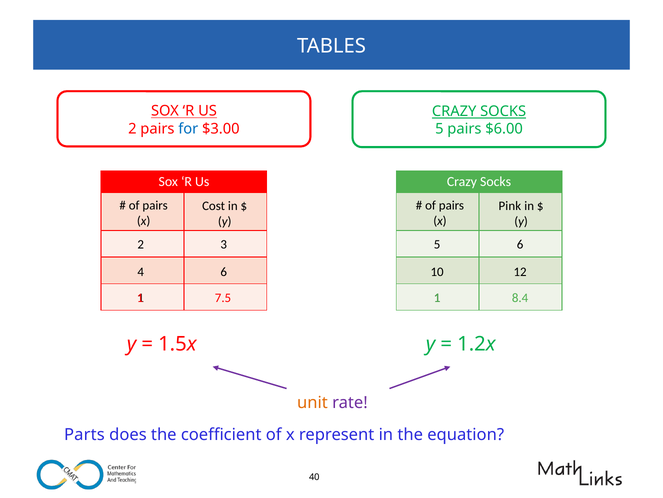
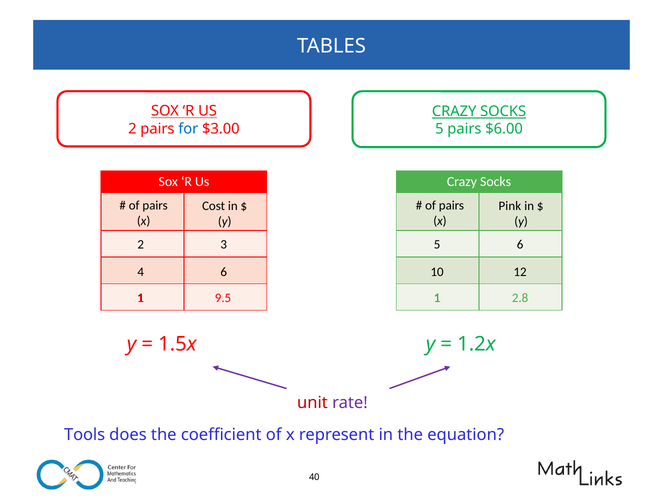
7.5: 7.5 -> 9.5 (223, 298)
8.4: 8.4 -> 2.8 (520, 298)
unit colour: orange -> red (312, 402)
Parts: Parts -> Tools (85, 434)
